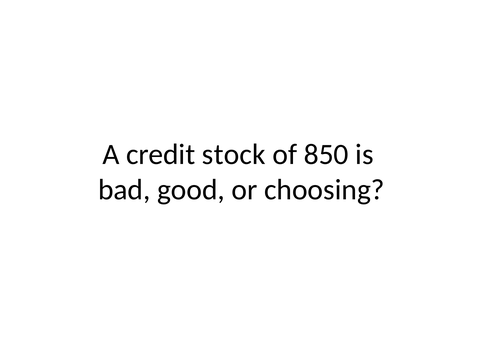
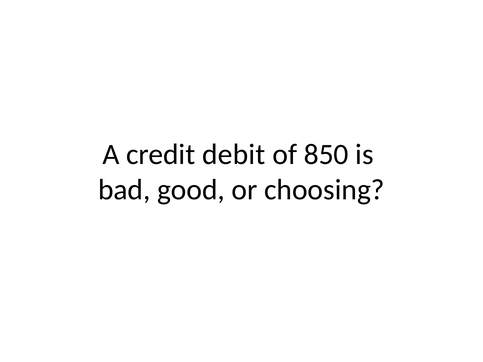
stock: stock -> debit (234, 155)
